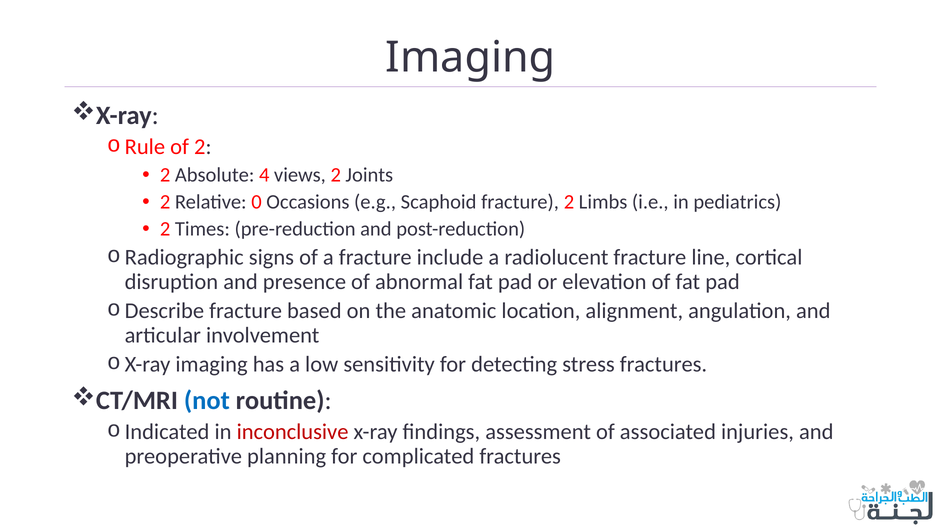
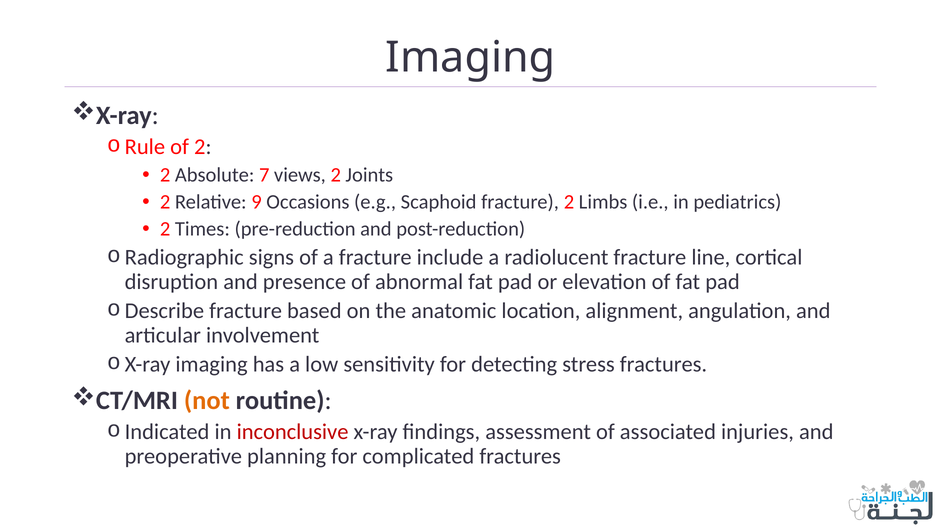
4: 4 -> 7 (264, 175)
0: 0 -> 9 (257, 202)
not colour: blue -> orange (207, 401)
